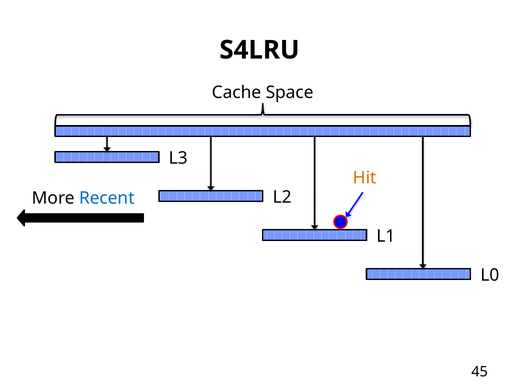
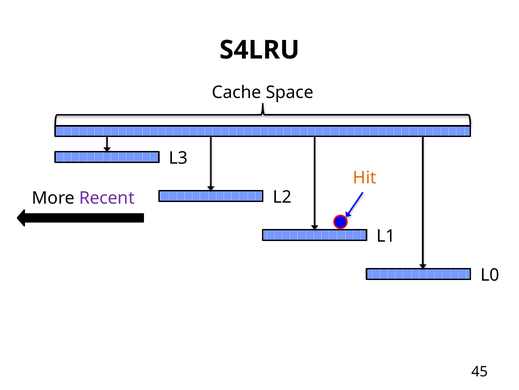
Recent colour: blue -> purple (107, 198)
